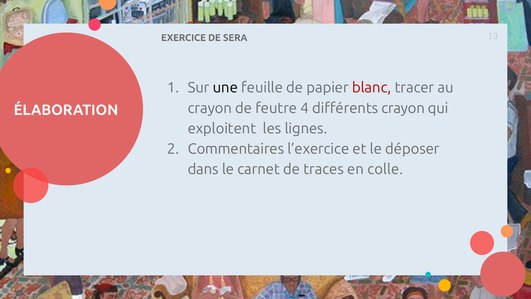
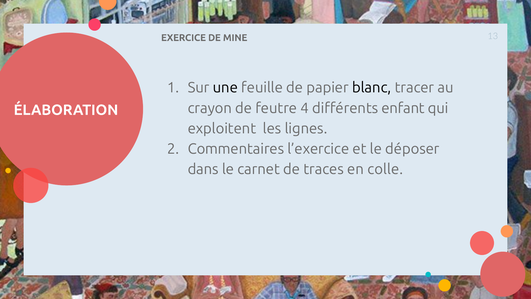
SERA: SERA -> MINE (235, 38)
blanc colour: red -> black (372, 88)
différents crayon: crayon -> enfant (403, 108)
